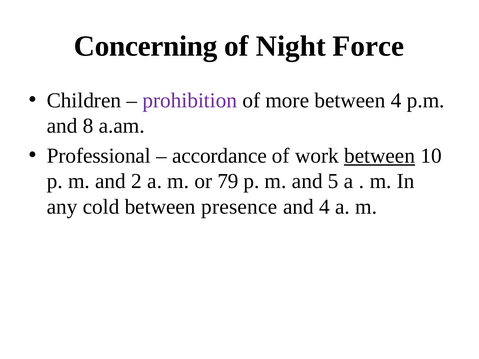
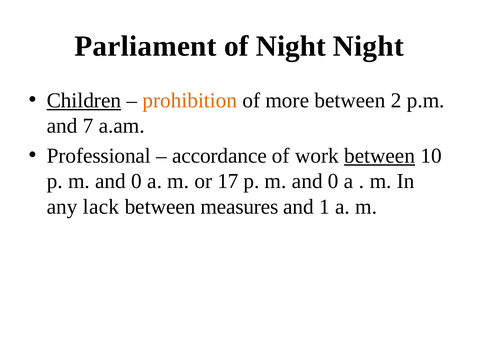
Concerning: Concerning -> Parliament (145, 46)
Night Force: Force -> Night (368, 46)
Children underline: none -> present (84, 100)
prohibition colour: purple -> orange (190, 100)
between 4: 4 -> 2 (396, 100)
8: 8 -> 7 (88, 126)
2: 2 -> 0 (137, 181)
79: 79 -> 17 (228, 181)
5: 5 -> 0 (333, 181)
cold: cold -> lack (101, 207)
presence: presence -> measures (239, 207)
and 4: 4 -> 1 (324, 207)
